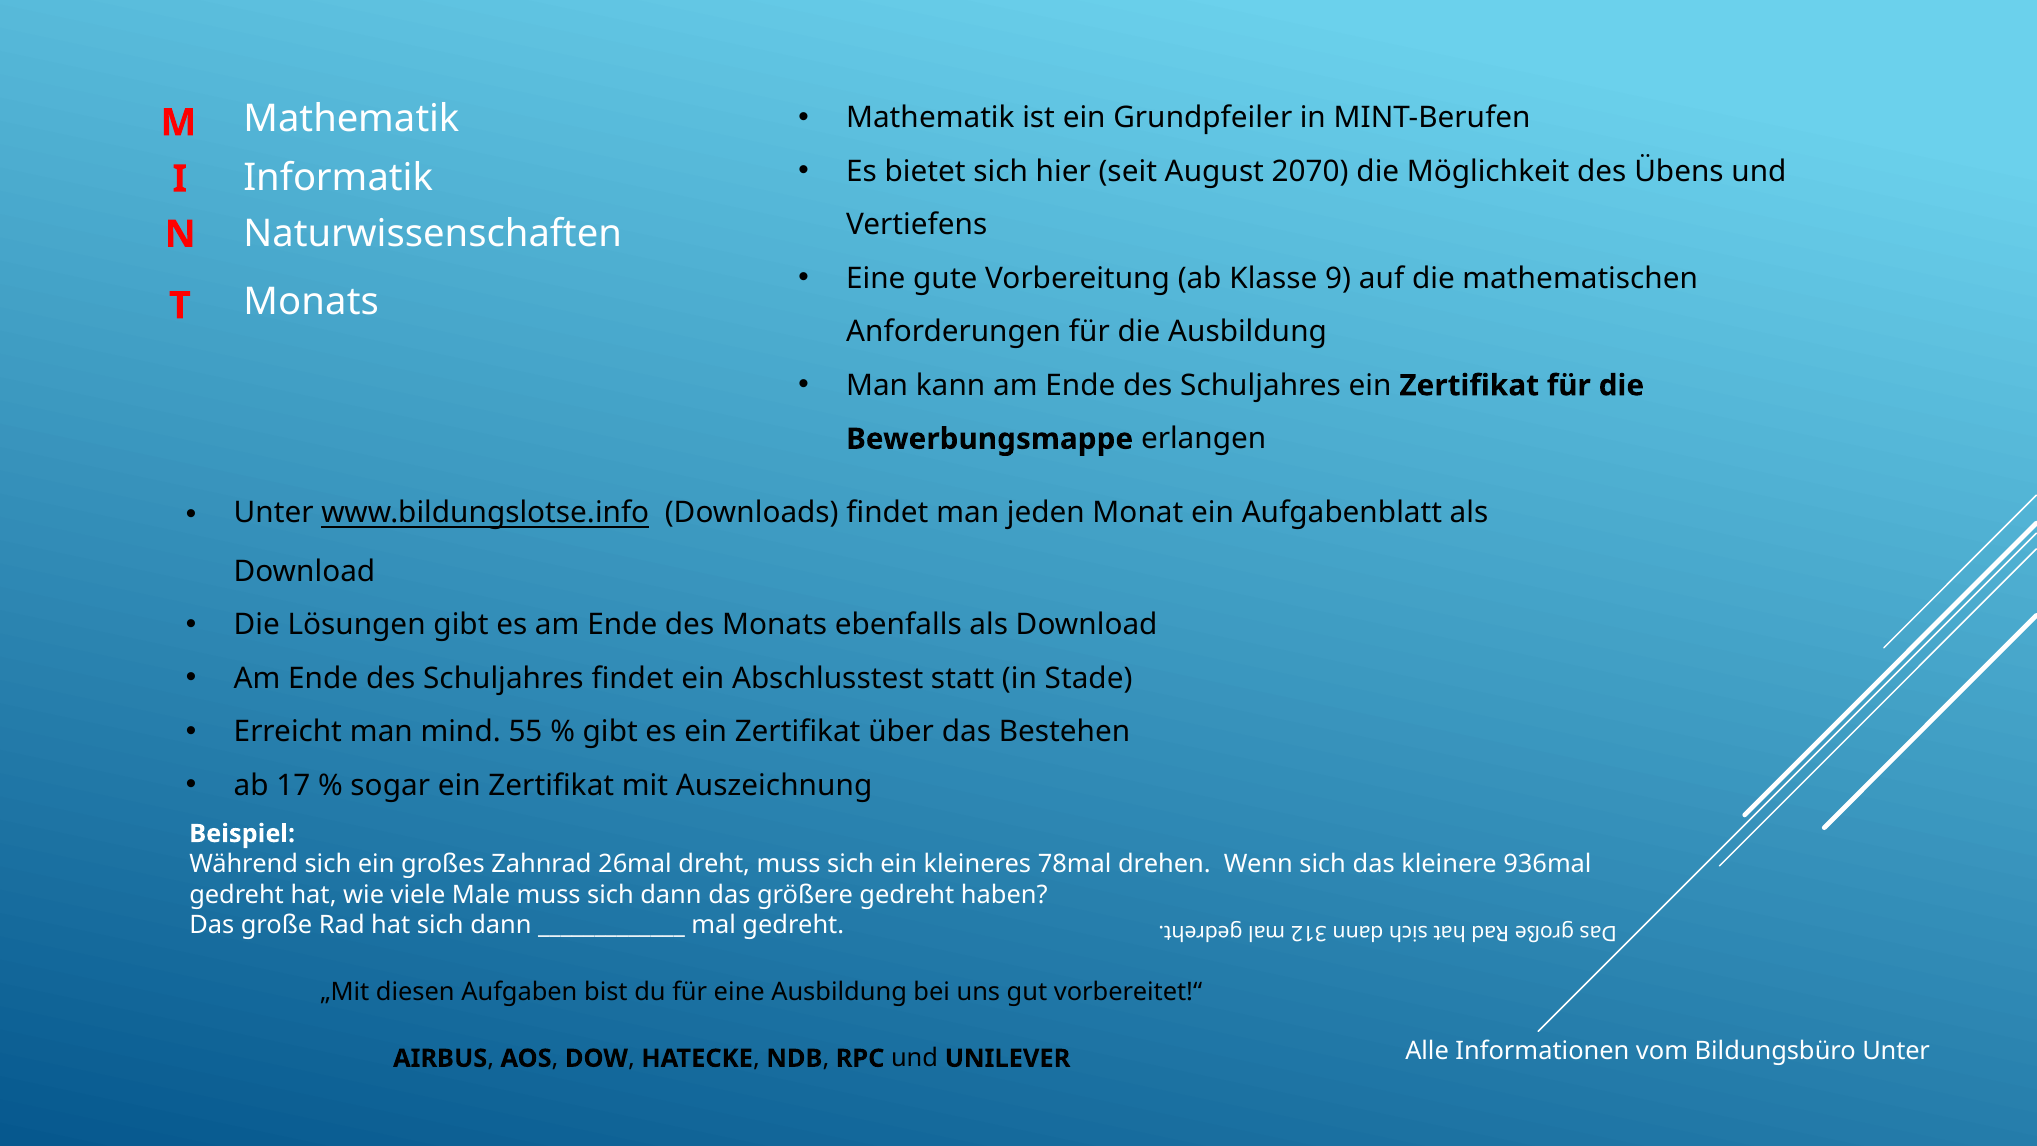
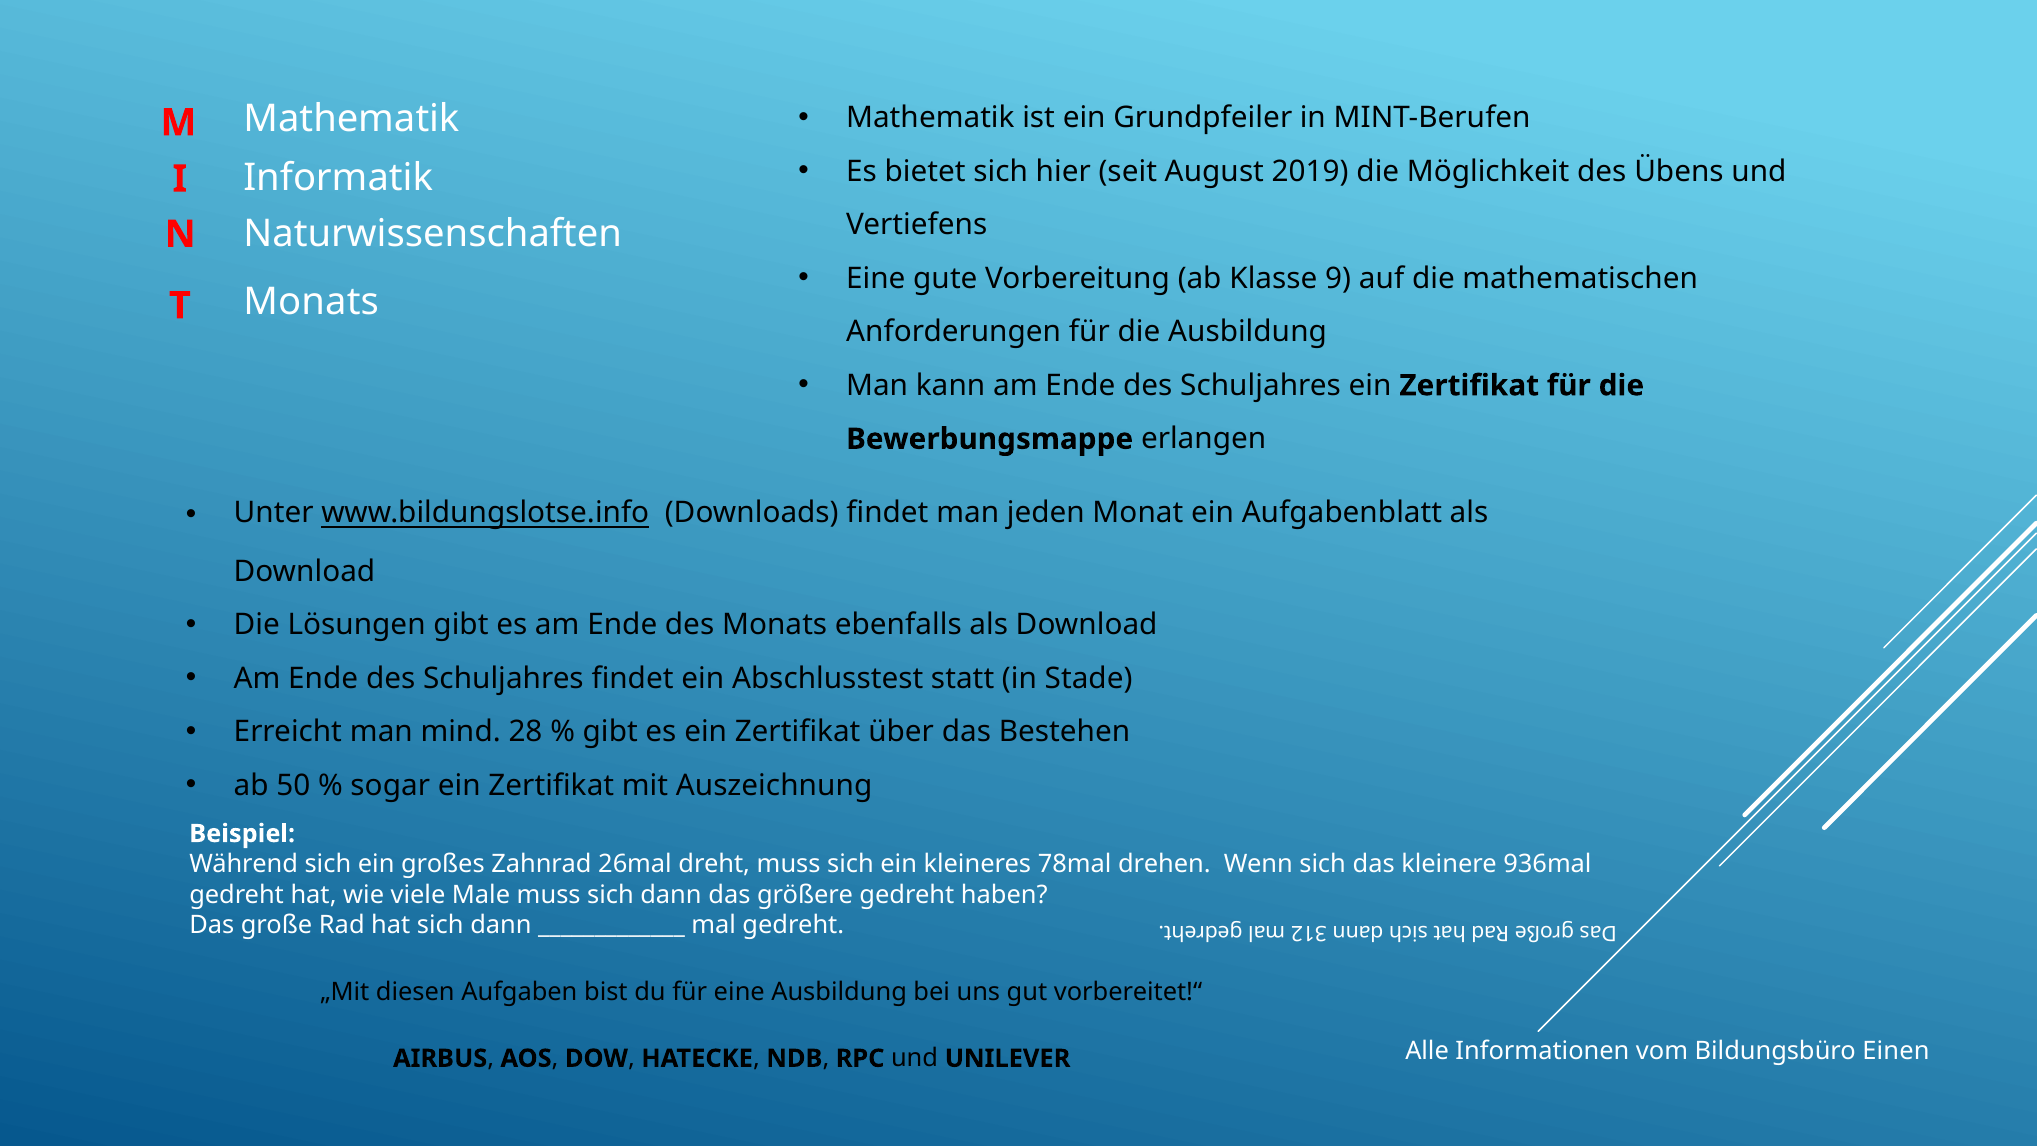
2070: 2070 -> 2019 (1310, 172)
55: 55 -> 28 (526, 732)
17: 17 -> 50 (293, 785)
Bildungsbüro Unter: Unter -> Einen (1896, 1051)
